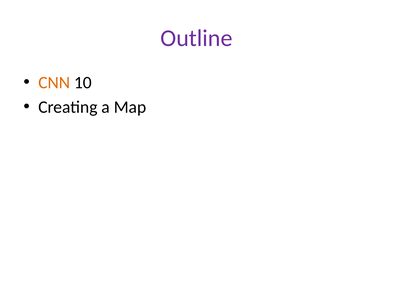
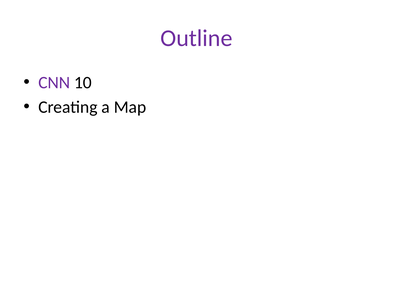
CNN colour: orange -> purple (54, 82)
